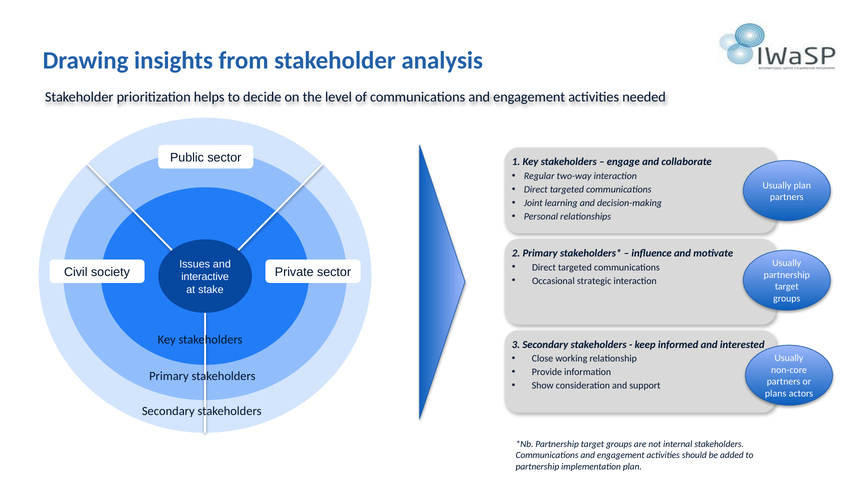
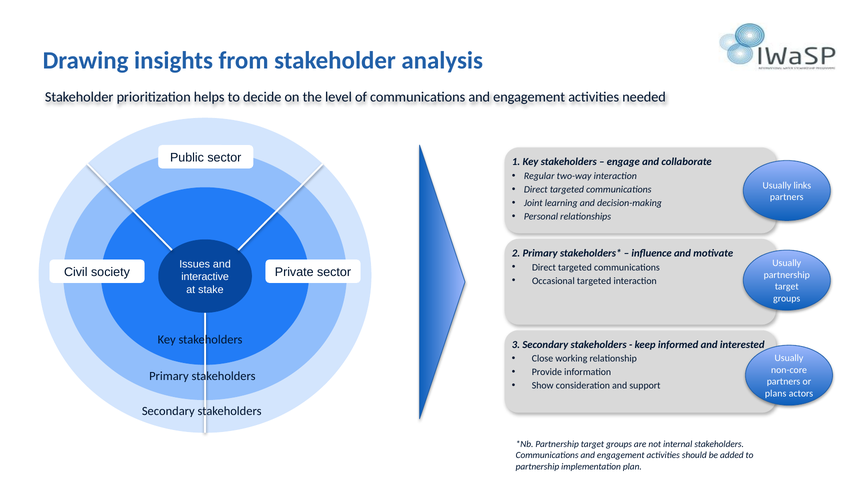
Usually plan: plan -> links (802, 185)
Occasional strategic: strategic -> targeted (594, 281)
